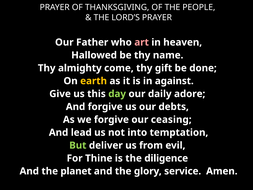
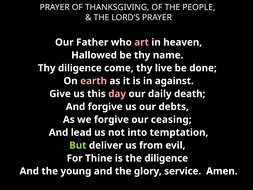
Thy almighty: almighty -> diligence (80, 68)
gift: gift -> live (164, 68)
earth colour: yellow -> pink (94, 81)
day colour: light green -> pink (117, 94)
adore: adore -> death (190, 94)
planet: planet -> young (76, 171)
